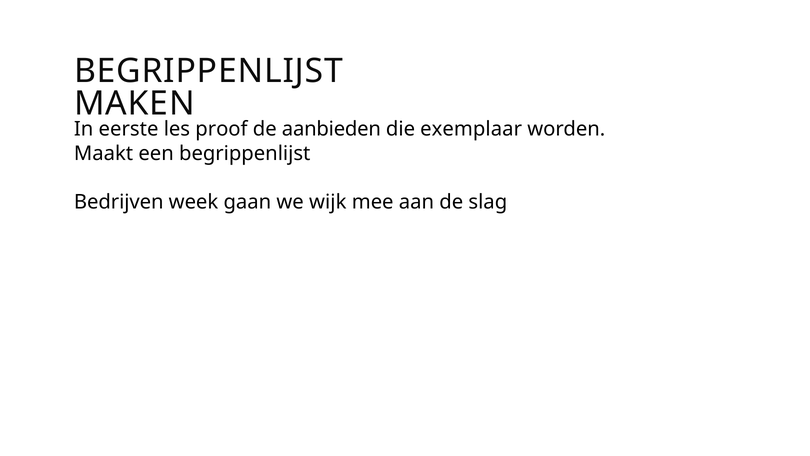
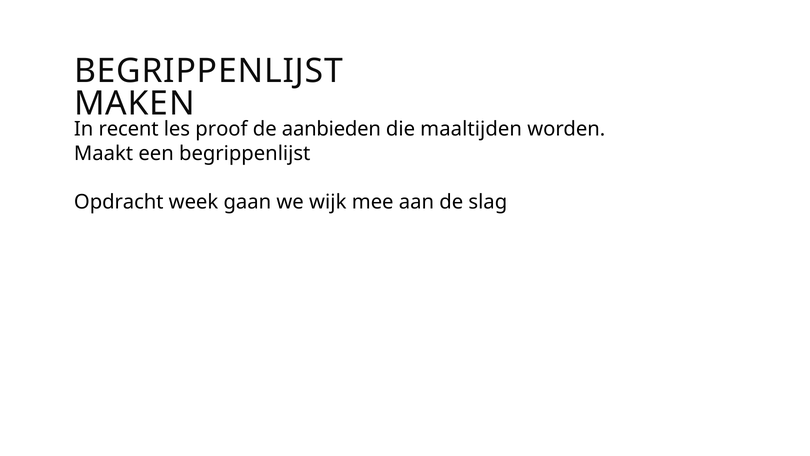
eerste: eerste -> recent (129, 129)
exemplaar: exemplaar -> maaltijden (471, 129)
Bedrijven: Bedrijven -> Opdracht (119, 202)
